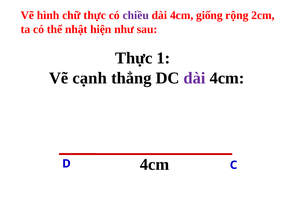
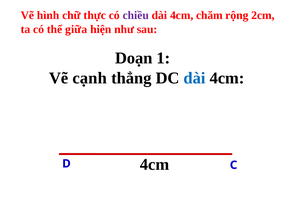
giống: giống -> chăm (209, 15)
nhật: nhật -> giữa (76, 29)
Thực: Thực -> Doạn (134, 58)
dài colour: purple -> blue (195, 78)
